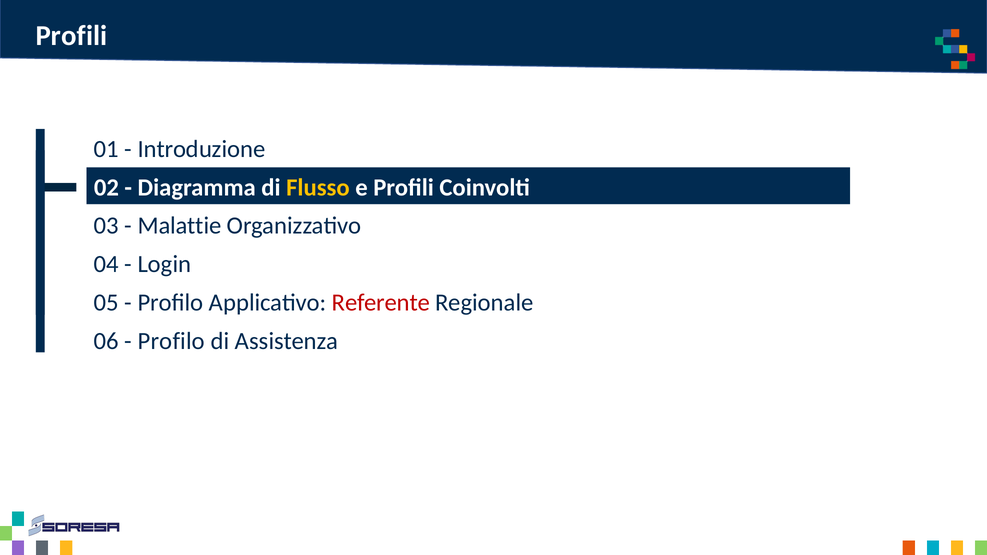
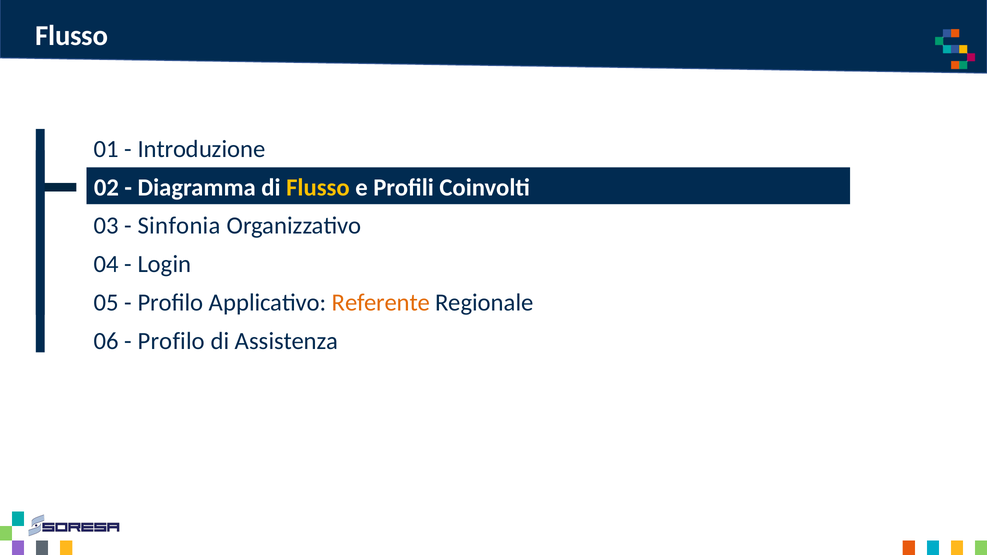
Profili: Profili -> Flusso (72, 36)
Malattie: Malattie -> Sinfonia (179, 226)
Referente colour: red -> orange (381, 303)
